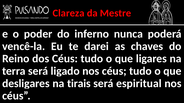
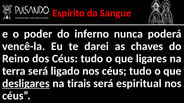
Clareza: Clareza -> Espírito (69, 13)
Mestre: Mestre -> Sangue (116, 13)
desligares underline: none -> present (26, 84)
